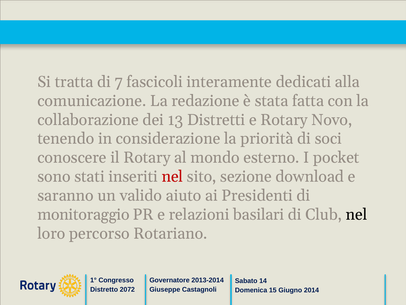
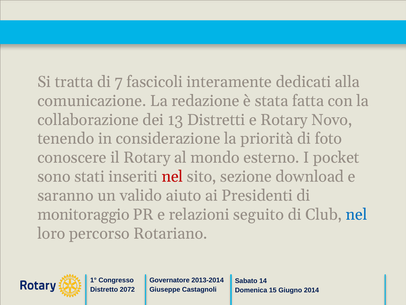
soci: soci -> foto (328, 139)
basilari: basilari -> seguito (259, 214)
nel colour: black -> blue (357, 214)
